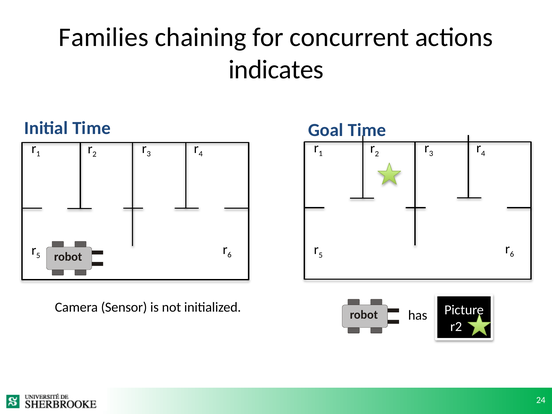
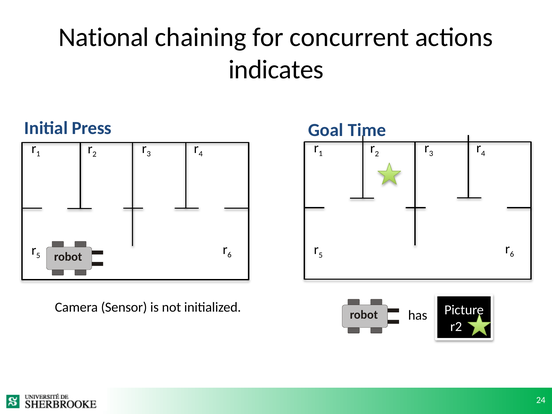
Families: Families -> National (104, 37)
Initial Time: Time -> Press (92, 128)
